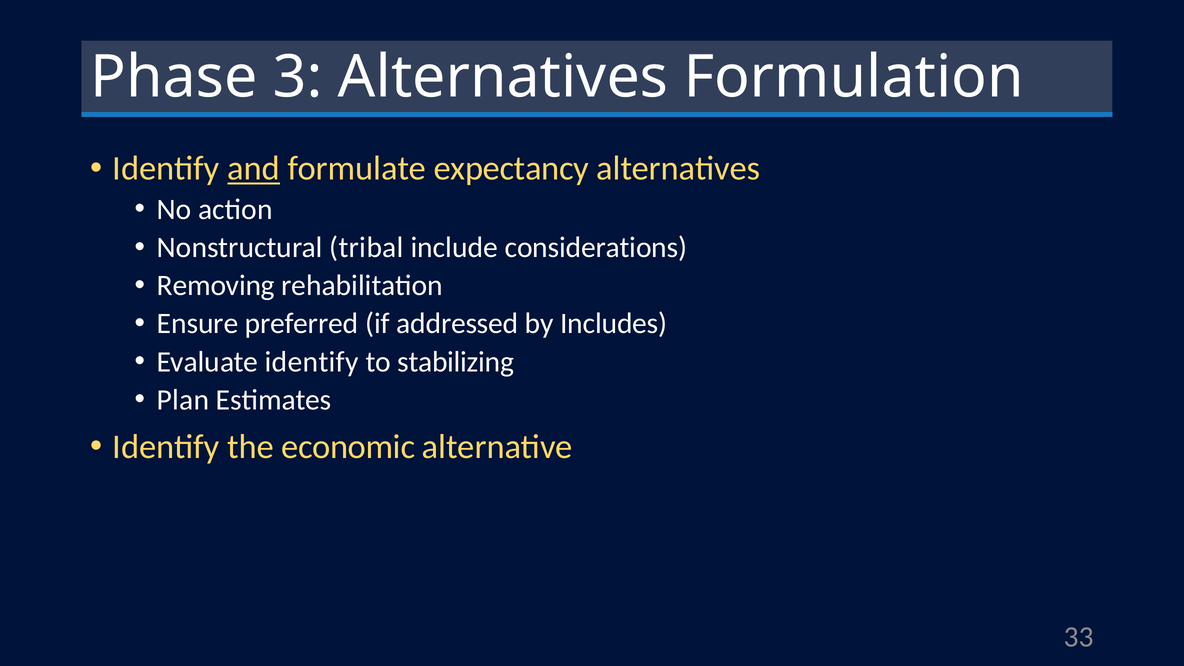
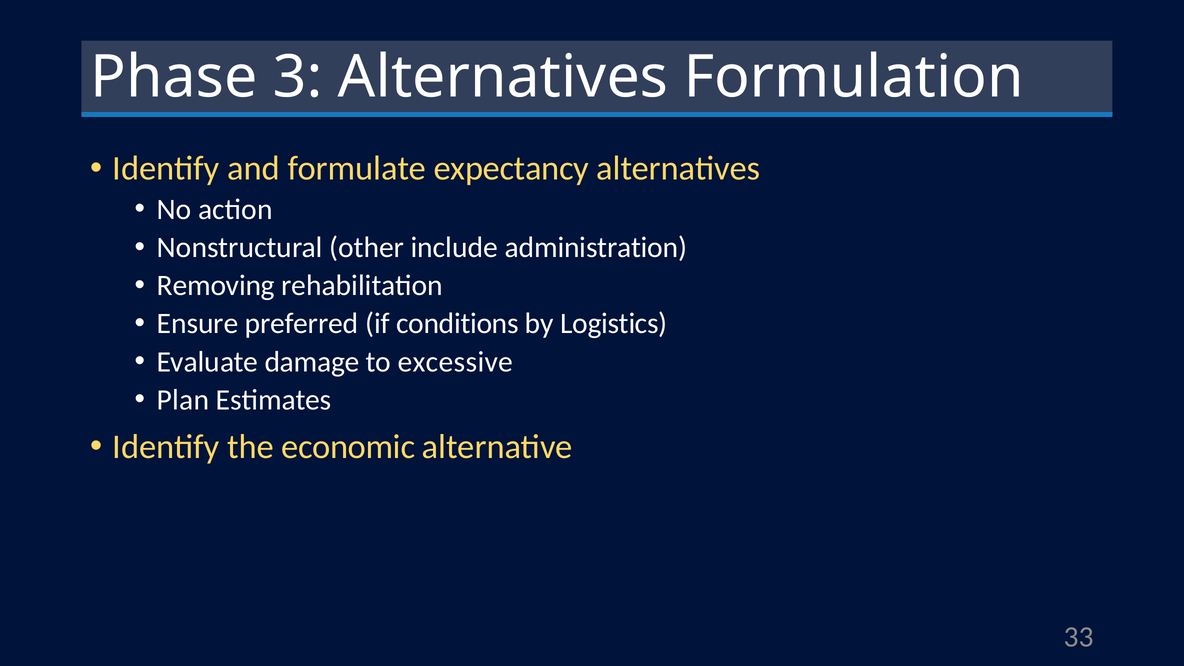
and underline: present -> none (254, 169)
tribal: tribal -> other (367, 247)
considerations: considerations -> administration (596, 247)
addressed: addressed -> conditions (457, 324)
Includes: Includes -> Logistics (614, 324)
Evaluate identify: identify -> damage (312, 362)
stabilizing: stabilizing -> excessive (455, 362)
